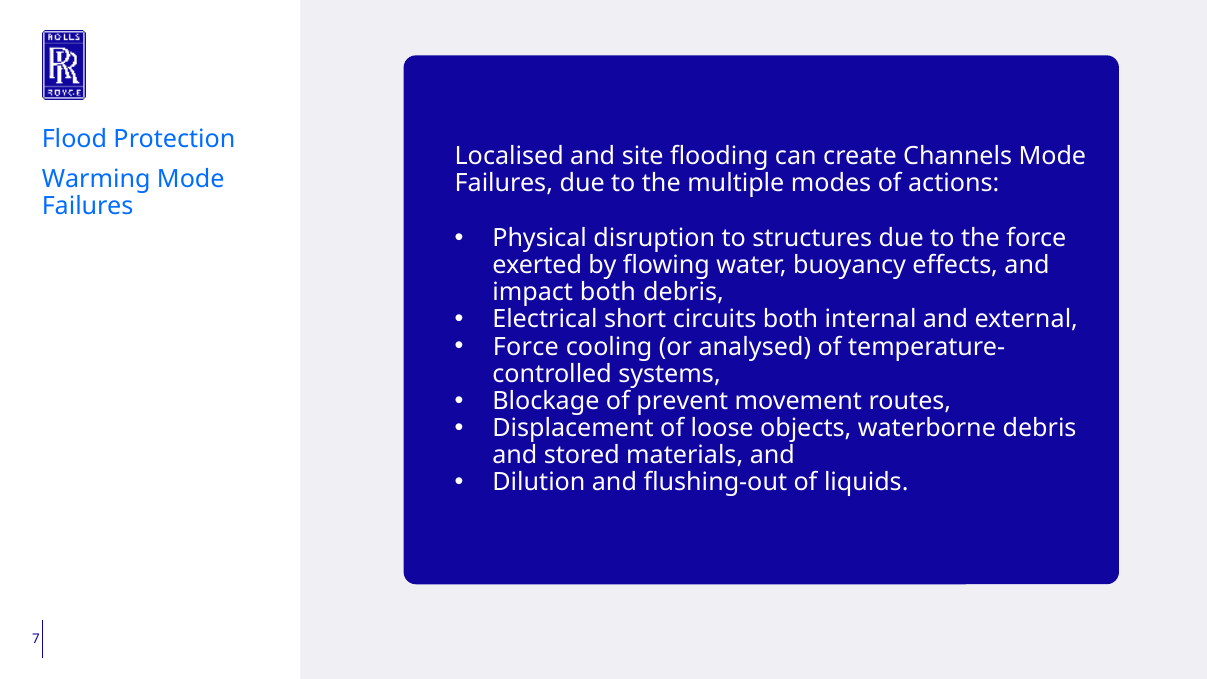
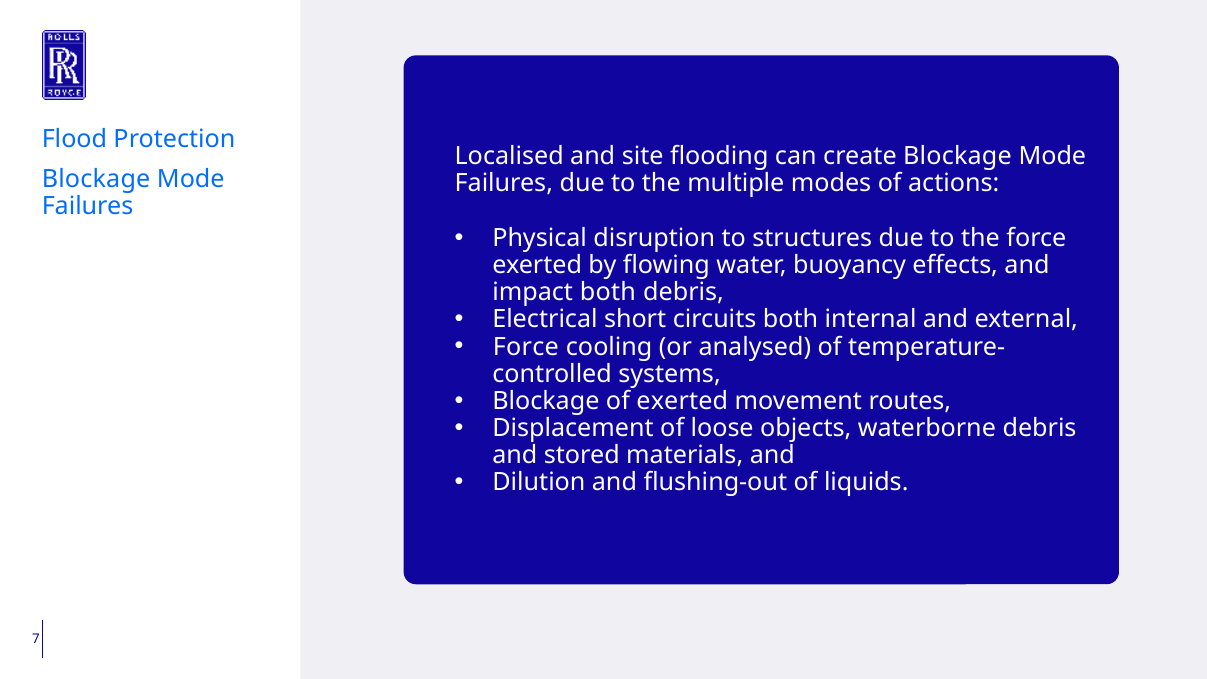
create Channels: Channels -> Blockage (957, 157)
Warming: Warming -> Blockage (96, 179)
of prevent: prevent -> exerted (682, 401)
